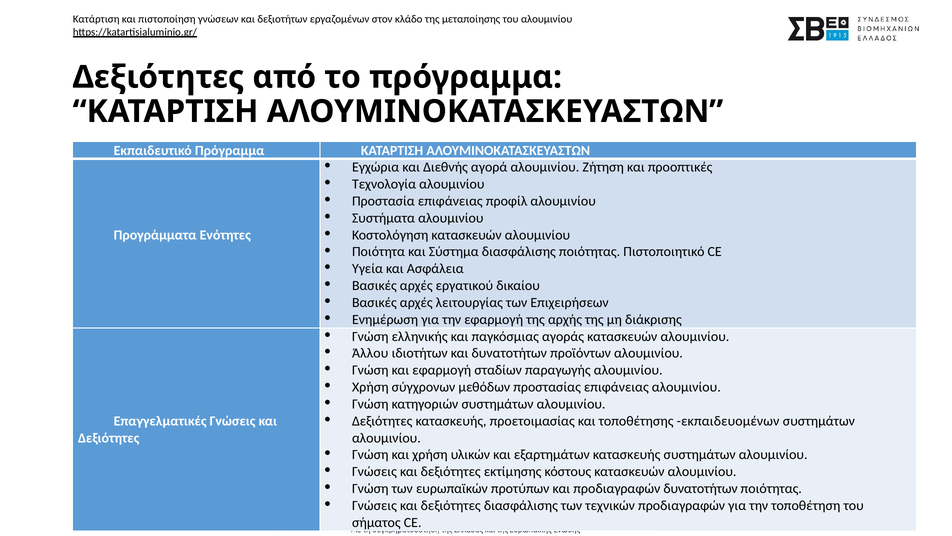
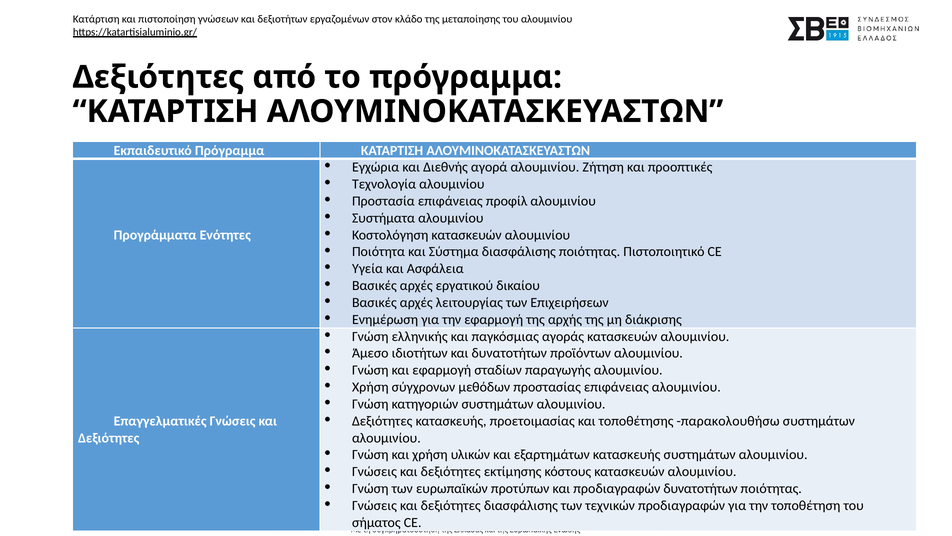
Άλλου: Άλλου -> Άμεσο (370, 353)
εκπαιδευομένων: εκπαιδευομένων -> παρακολουθήσω (728, 421)
